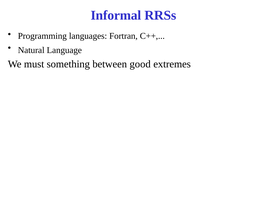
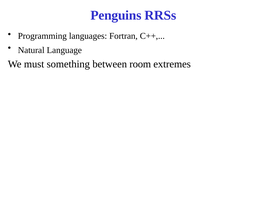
Informal: Informal -> Penguins (116, 15)
good: good -> room (140, 64)
